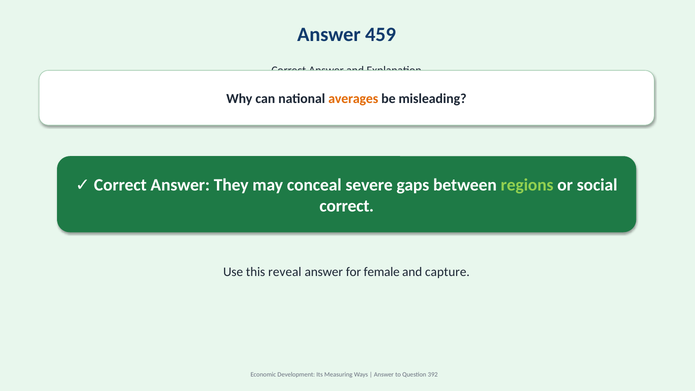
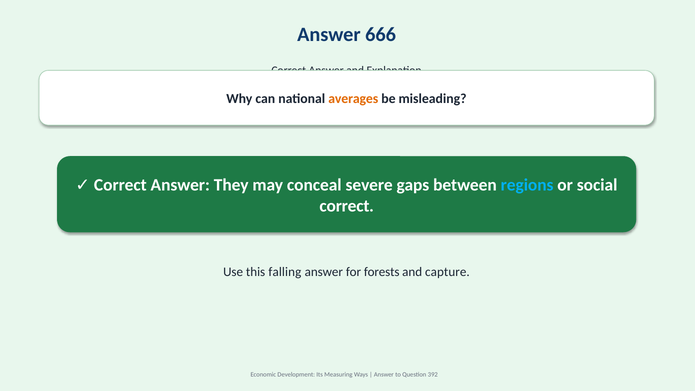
459: 459 -> 666 (381, 34)
regions colour: light green -> light blue (527, 185)
reveal: reveal -> falling (285, 272)
female: female -> forests (382, 272)
